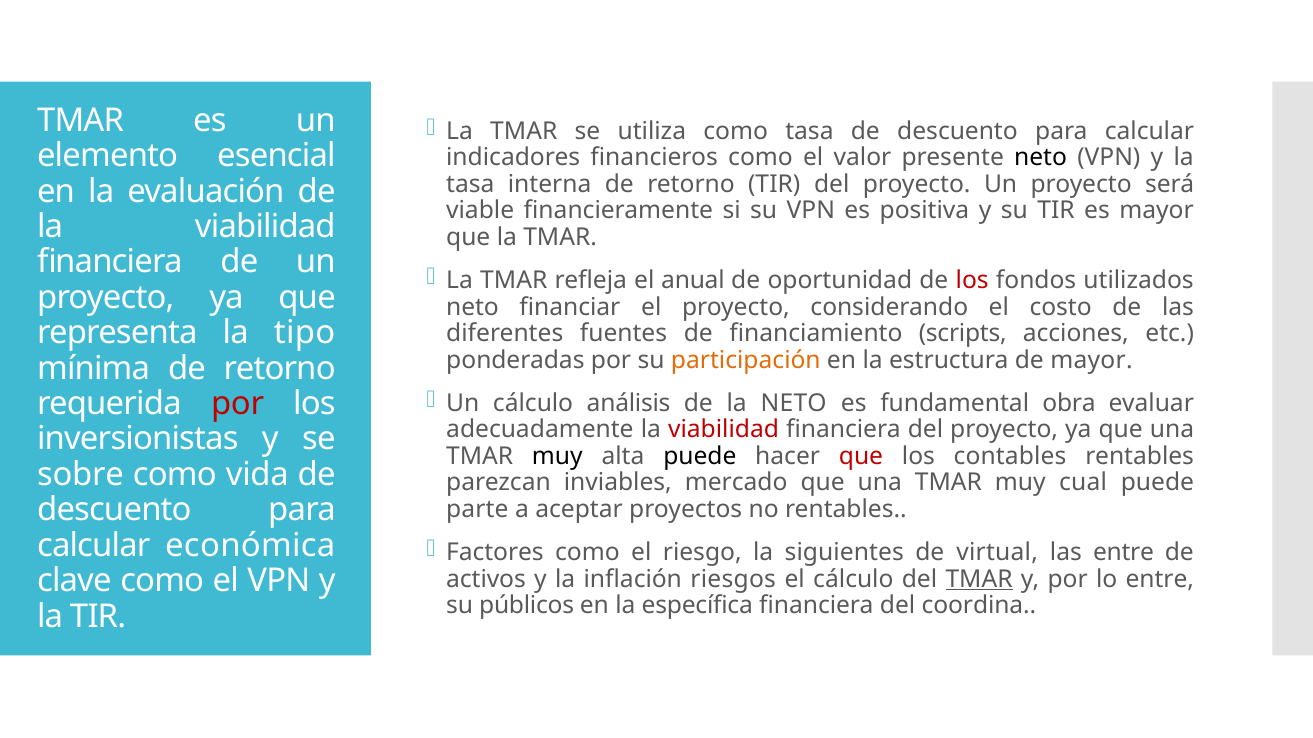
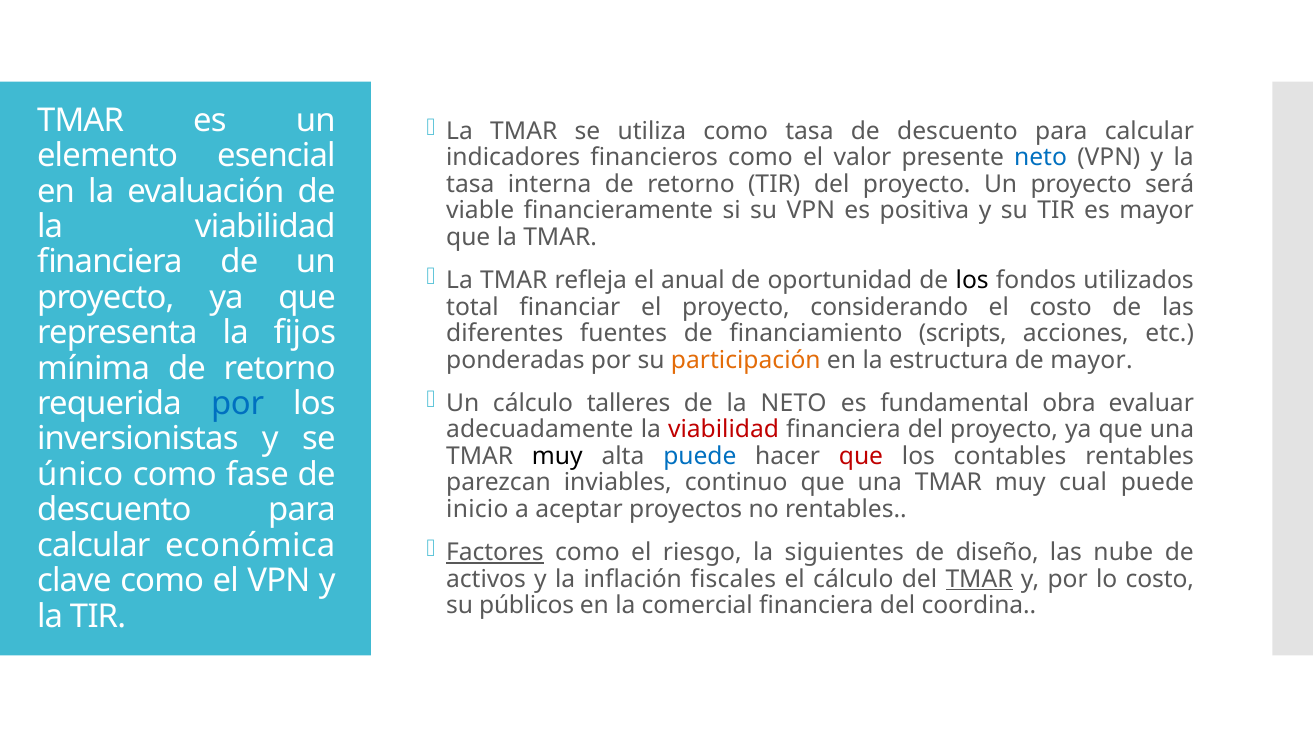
neto colour: black -> blue (1041, 158)
los colour: red -> black (972, 281)
neto: neto -> total (472, 307)
tipo: tipo -> fijos (305, 333)
análisis: análisis -> talleres (629, 403)
por colour: red -> blue (238, 404)
puede colour: black -> blue (700, 457)
sobre: sobre -> único (80, 475)
vida: vida -> fase (257, 475)
mercado: mercado -> continuo (736, 483)
parte: parte -> inicio (477, 510)
Factores underline: none -> present (495, 553)
virtual: virtual -> diseño (997, 553)
las entre: entre -> nube (1123, 553)
riesgos: riesgos -> fiscales (733, 579)
lo entre: entre -> costo (1160, 579)
específica: específica -> comercial (697, 606)
